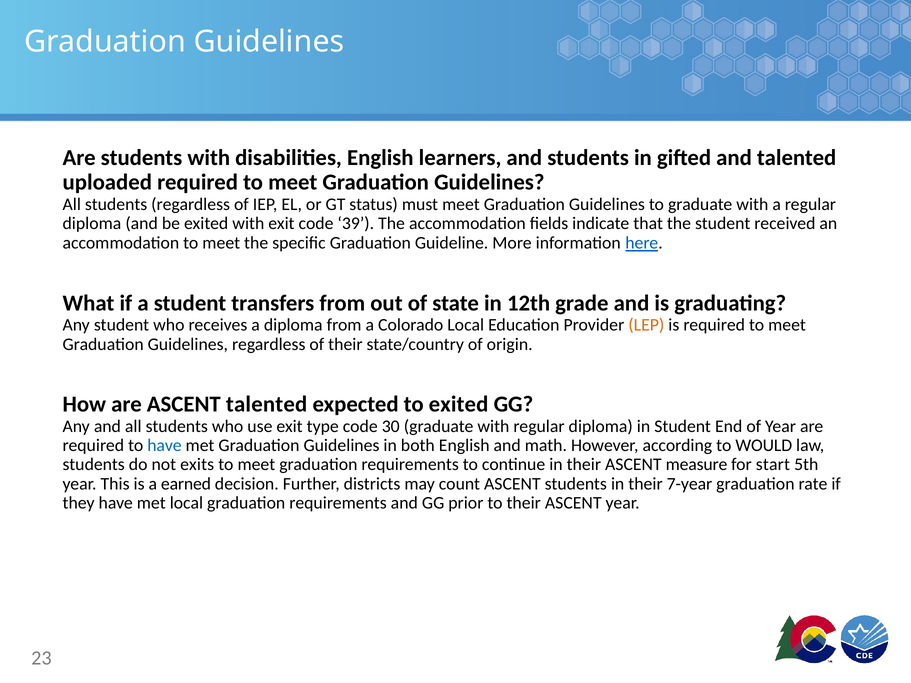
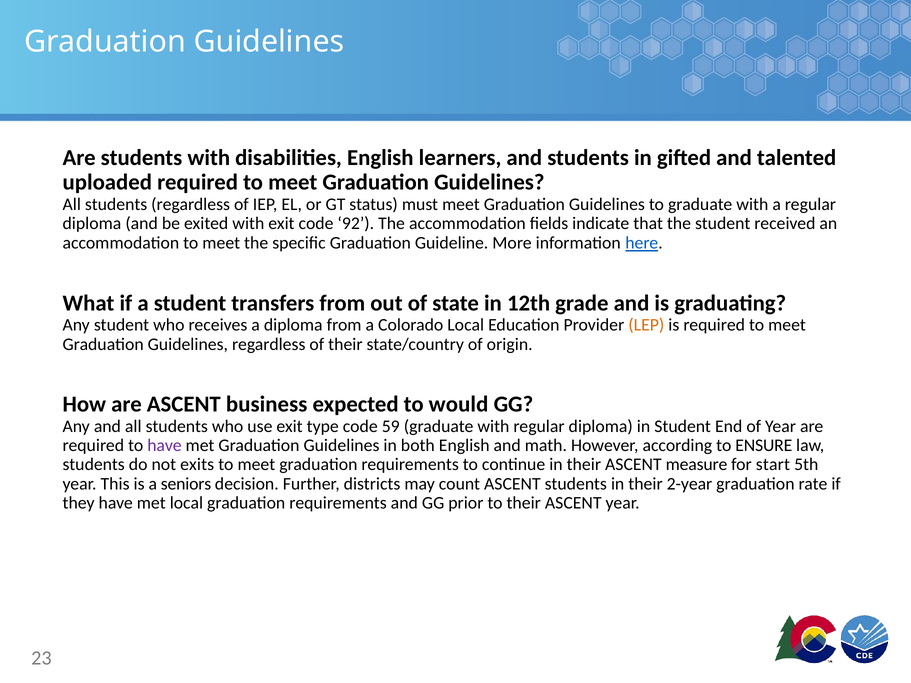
39: 39 -> 92 (356, 224)
ASCENT talented: talented -> business (267, 405)
to exited: exited -> would (459, 405)
30: 30 -> 59 (391, 426)
have colour: blue -> purple (164, 446)
WOULD: WOULD -> ENSURE (764, 446)
earned: earned -> seniors (186, 484)
7-year: 7-year -> 2-year (689, 484)
